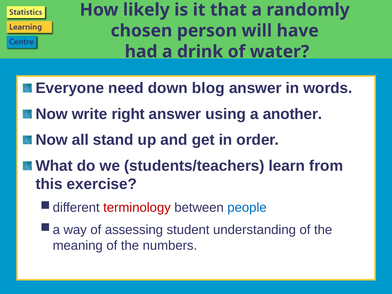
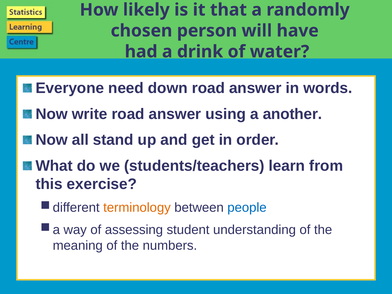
down blog: blog -> road (208, 88)
write right: right -> road (128, 114)
terminology colour: red -> orange (137, 208)
